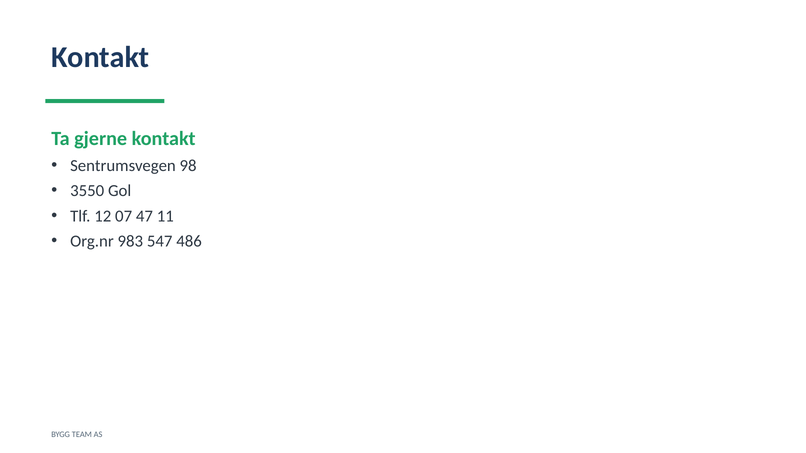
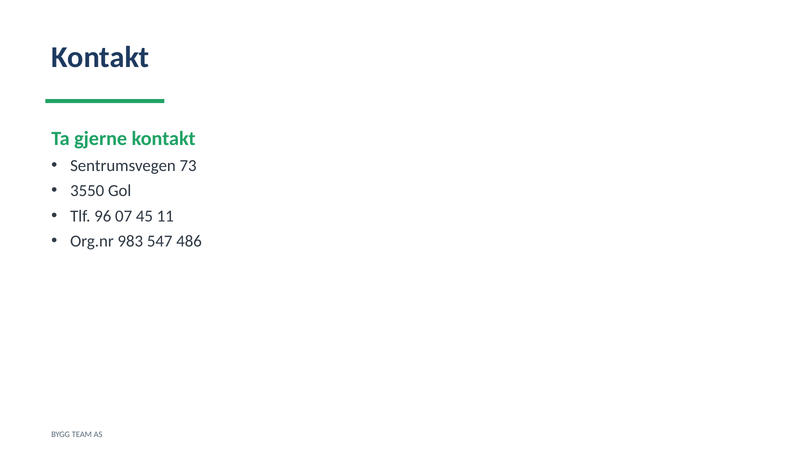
98: 98 -> 73 (188, 166)
12: 12 -> 96 (103, 216)
47: 47 -> 45 (144, 216)
